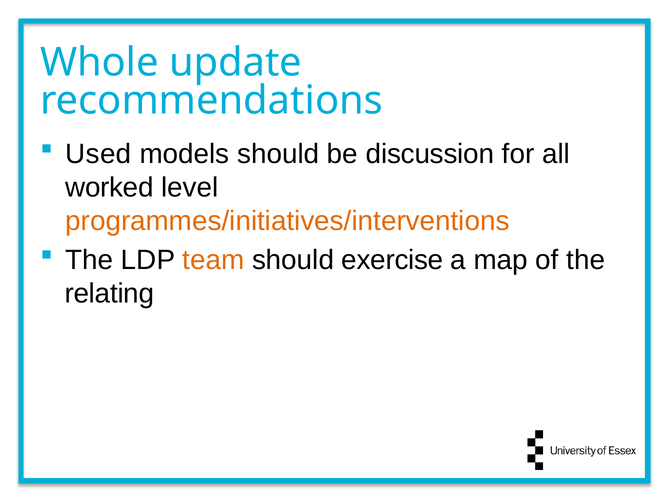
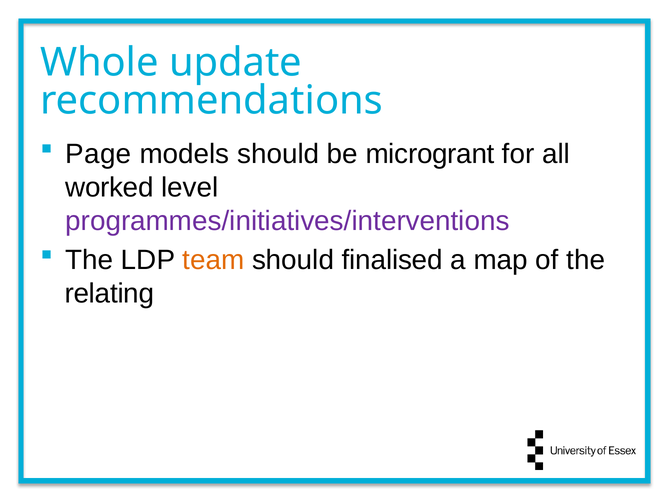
Used: Used -> Page (98, 154)
discussion: discussion -> microgrant (430, 154)
programmes/initiatives/interventions colour: orange -> purple (287, 221)
exercise: exercise -> finalised (392, 260)
